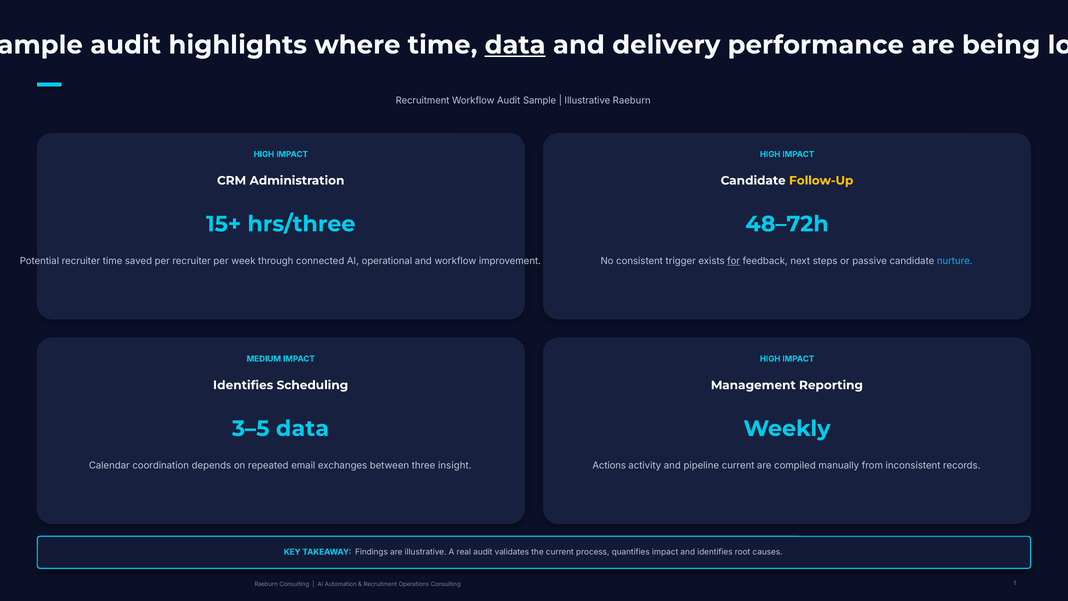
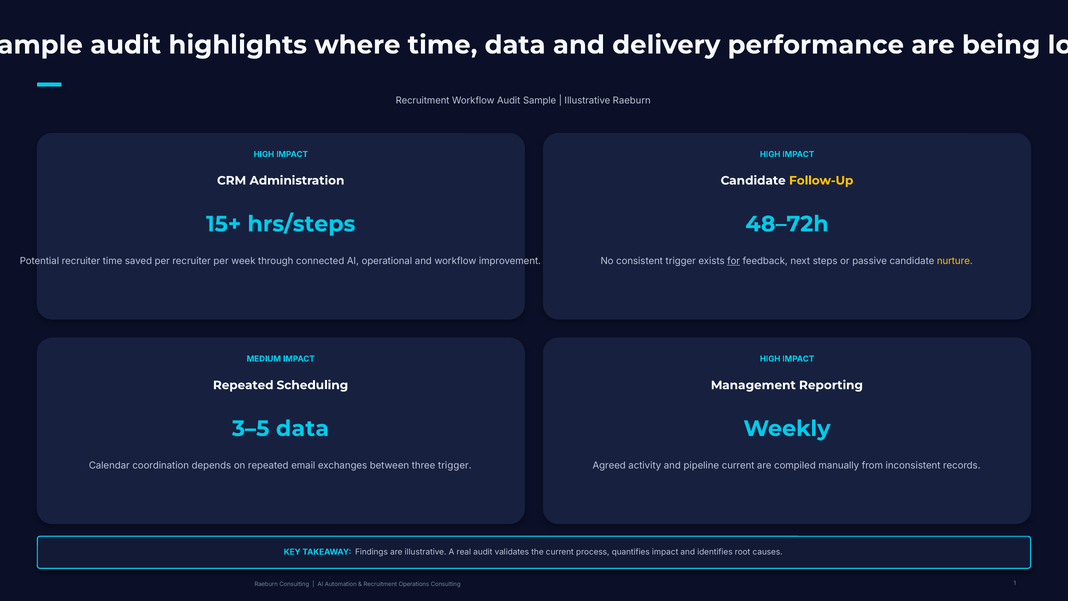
data underline: present -> none (515, 45)
hrs/three: hrs/three -> hrs/steps (301, 224)
nurture colour: light blue -> yellow (955, 261)
Identifies: Identifies -> Repeated (243, 385)
three insight: insight -> trigger (455, 465)
Actions: Actions -> Agreed (609, 465)
